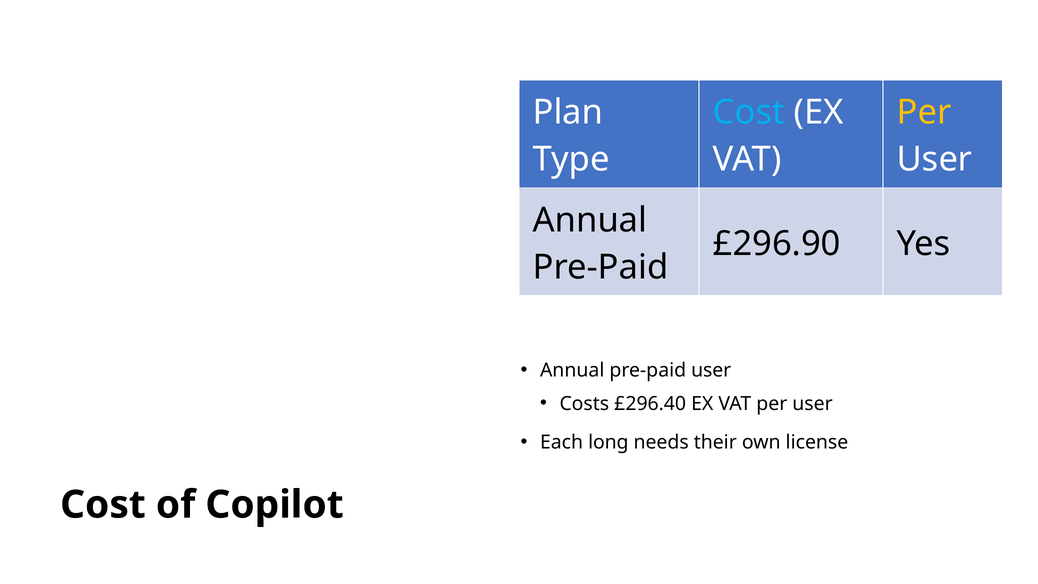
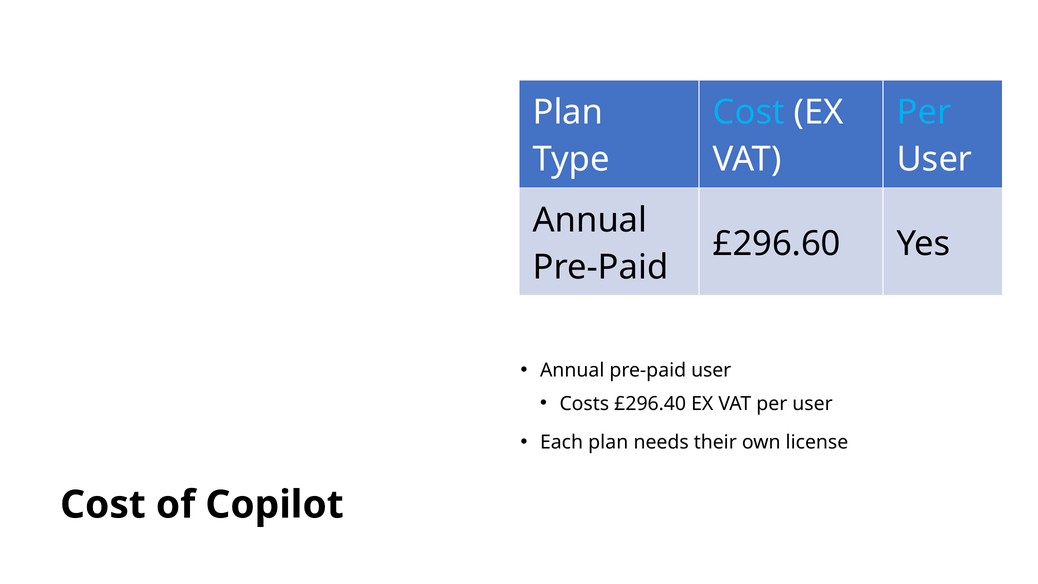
Per colour: yellow -> light blue (924, 112)
£296.90: £296.90 -> £296.60 (777, 244)
Each long: long -> plan (608, 442)
